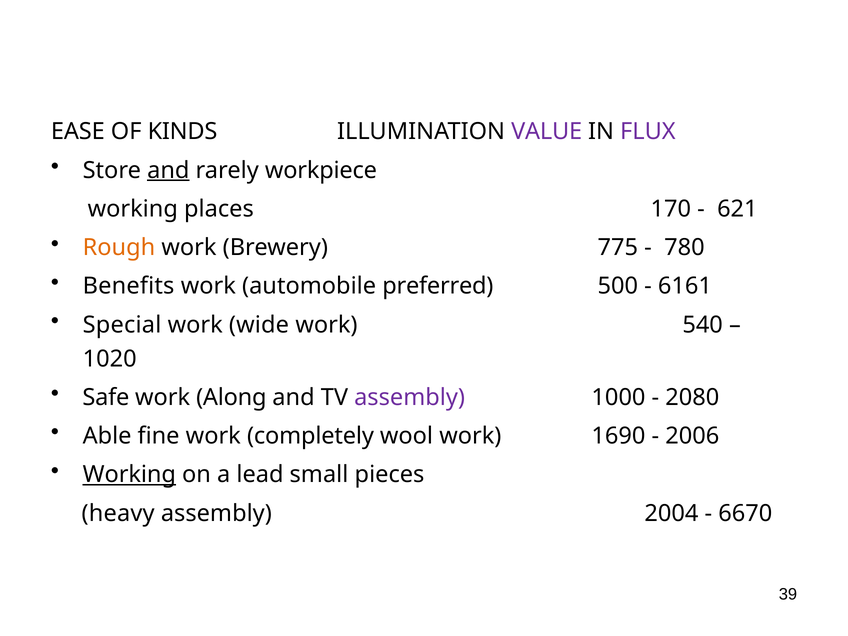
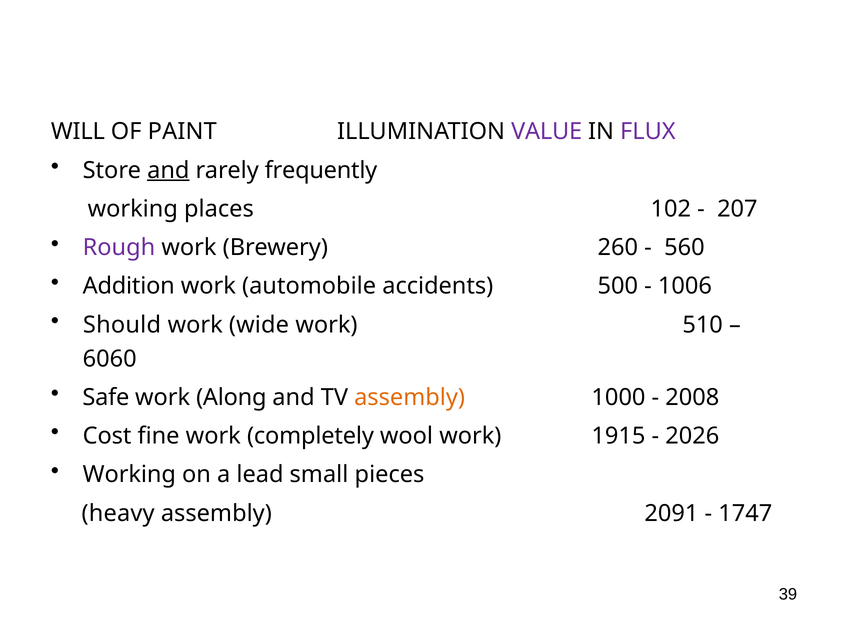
EASE: EASE -> WILL (78, 132)
KINDS: KINDS -> PAINT (182, 132)
workpiece: workpiece -> frequently (321, 170)
170: 170 -> 102 (671, 209)
621: 621 -> 207 (737, 209)
Rough colour: orange -> purple (119, 248)
775: 775 -> 260 (618, 248)
780: 780 -> 560 (684, 248)
Benefits: Benefits -> Addition (129, 286)
preferred: preferred -> accidents (438, 286)
6161: 6161 -> 1006 (685, 286)
Special: Special -> Should (122, 325)
540: 540 -> 510 (703, 325)
1020: 1020 -> 6060 (110, 359)
assembly colour: purple -> orange (410, 397)
2080: 2080 -> 2008 (692, 397)
Able: Able -> Cost (107, 436)
1690: 1690 -> 1915 (618, 436)
2006: 2006 -> 2026 (692, 436)
Working underline: present -> none (129, 475)
2004: 2004 -> 2091 (671, 513)
6670: 6670 -> 1747 (745, 513)
